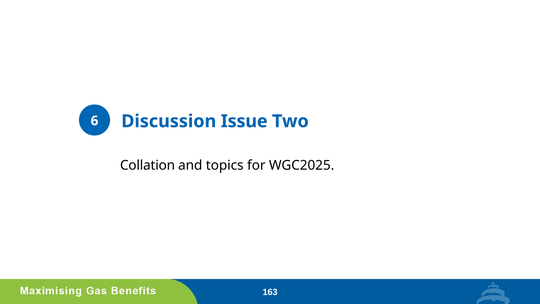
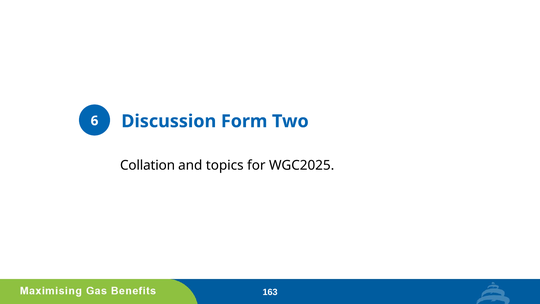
Issue: Issue -> Form (244, 121)
